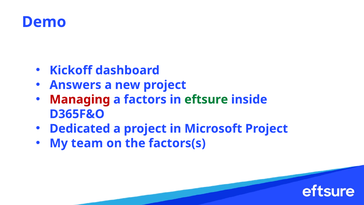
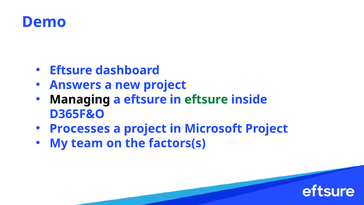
Kickoff: Kickoff -> Eftsure (71, 70)
Managing colour: red -> black (80, 99)
a factors: factors -> eftsure (145, 99)
Dedicated: Dedicated -> Processes (80, 129)
